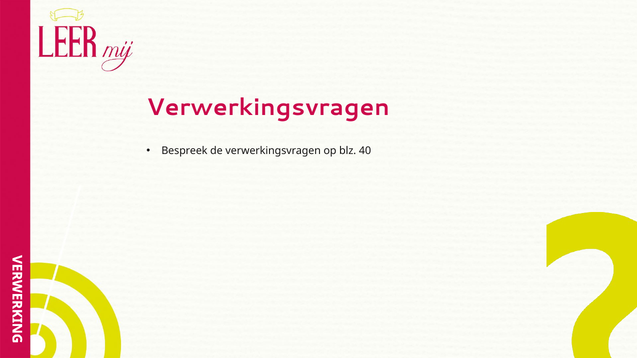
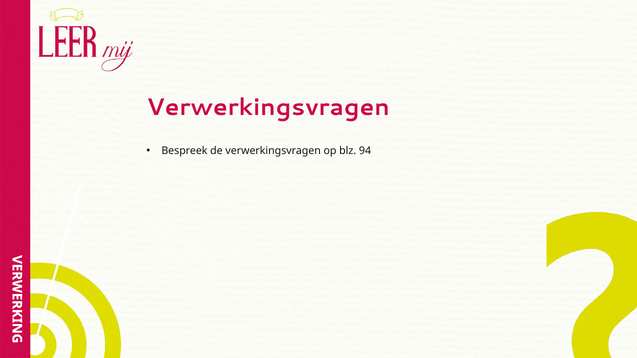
40: 40 -> 94 (365, 151)
